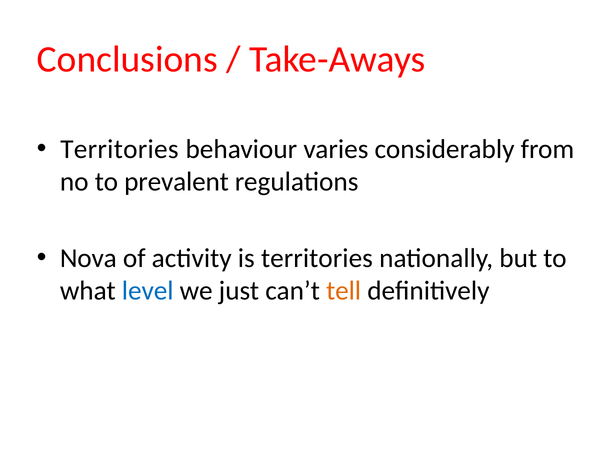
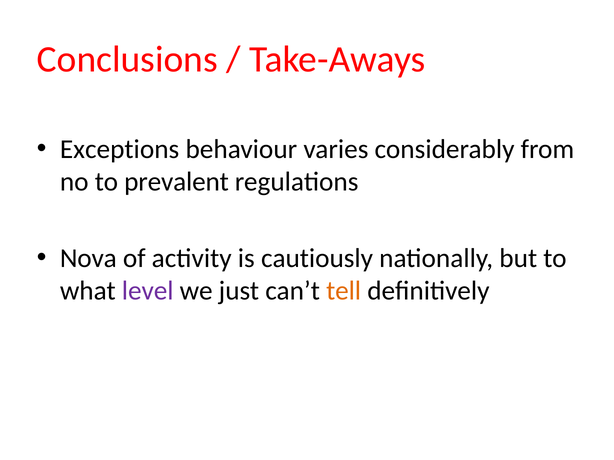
Territories: Territories -> Exceptions (120, 149)
is territories: territories -> cautiously (317, 258)
level colour: blue -> purple (148, 291)
